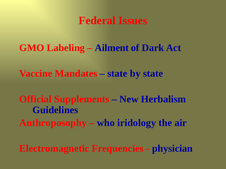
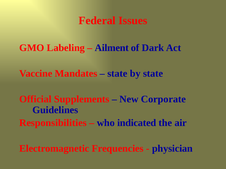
Herbalism: Herbalism -> Corporate (163, 99)
Anthroposophy: Anthroposophy -> Responsibilities (53, 123)
iridology: iridology -> indicated (137, 123)
